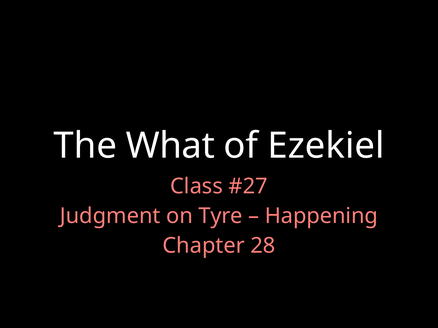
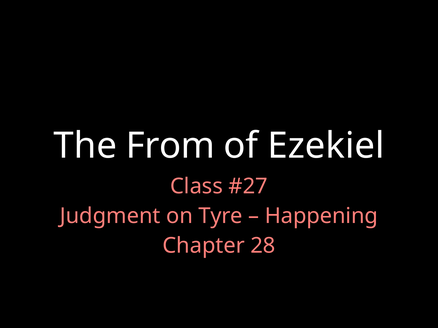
What: What -> From (170, 146)
